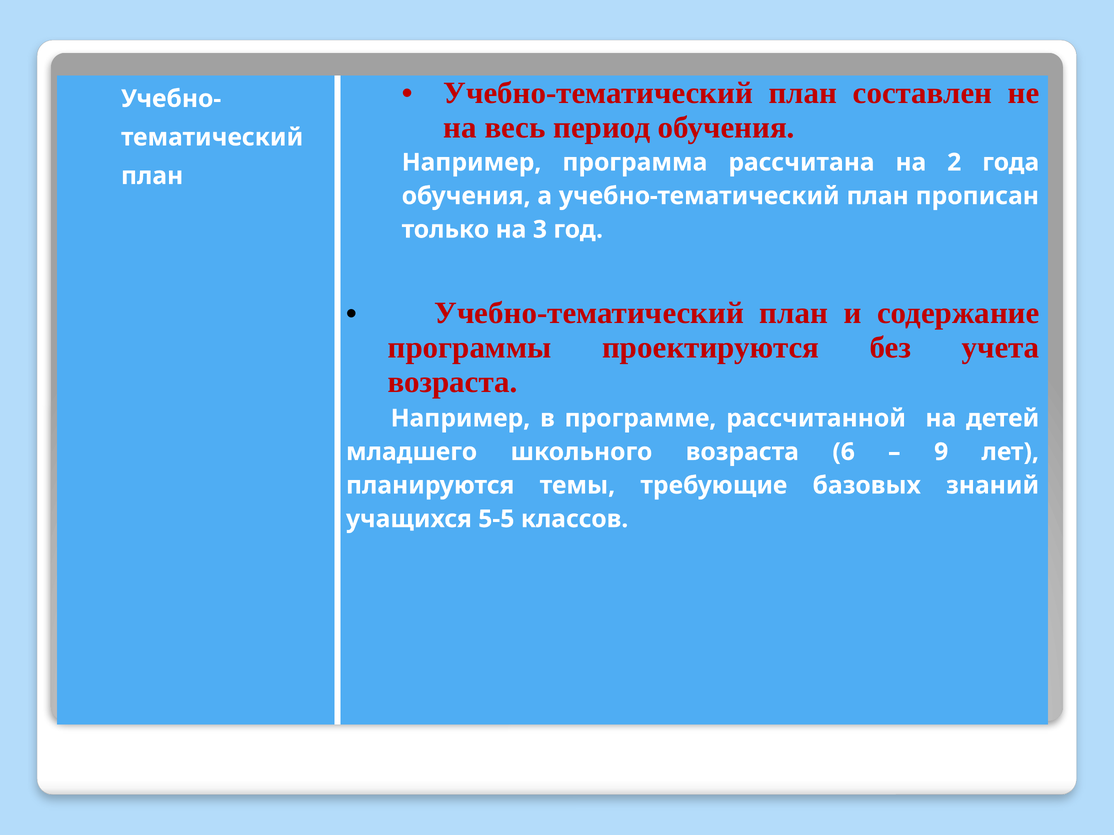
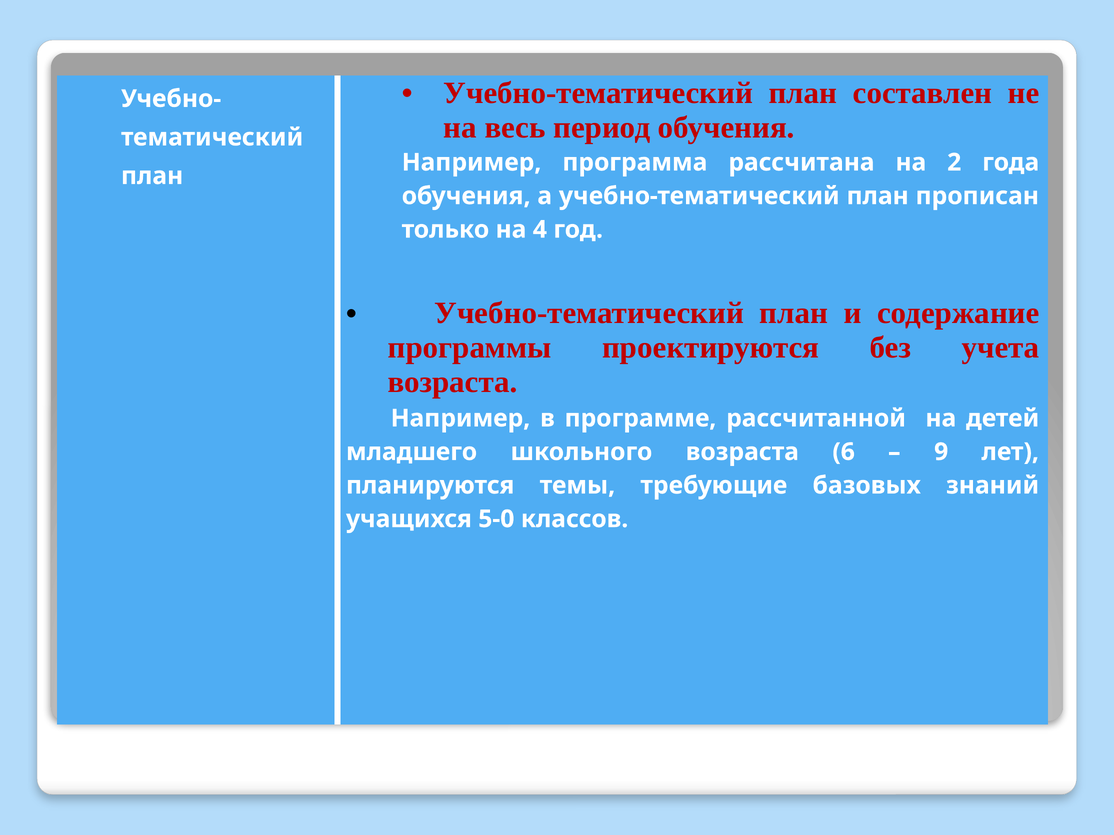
3: 3 -> 4 (540, 230)
5-5: 5-5 -> 5-0 (496, 519)
